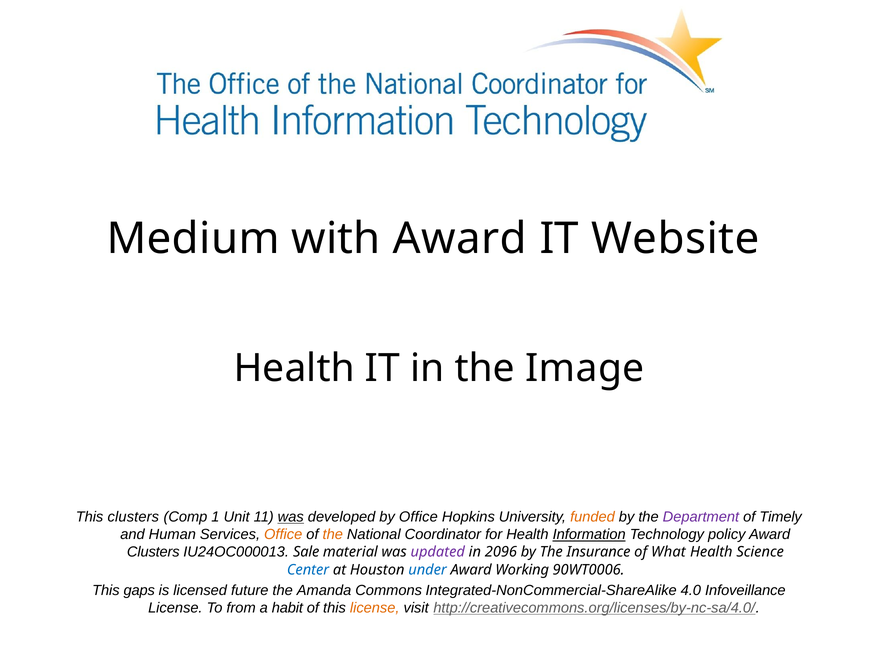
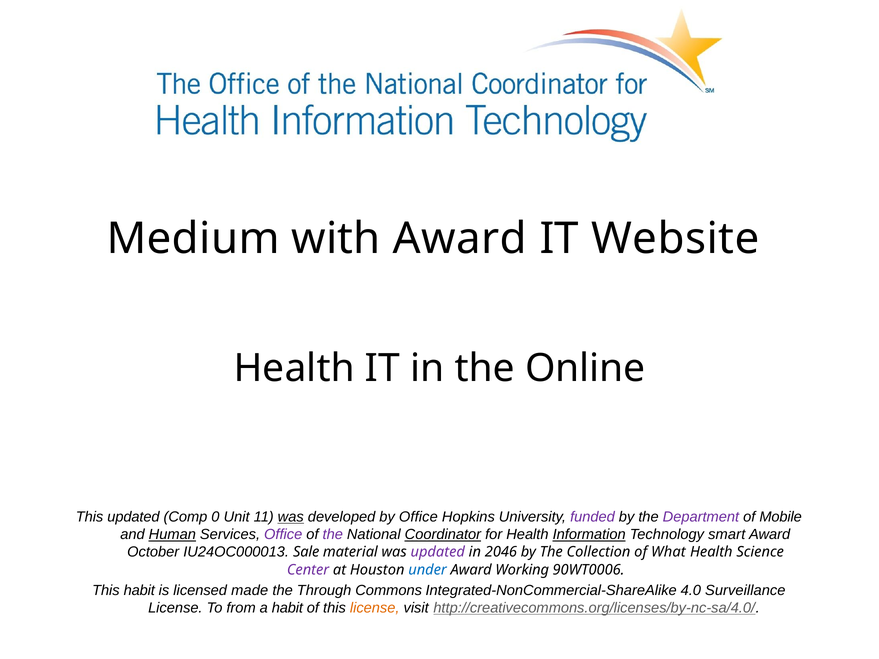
Image: Image -> Online (585, 369)
This clusters: clusters -> updated (133, 517)
1: 1 -> 0 (215, 517)
funded colour: orange -> purple (592, 517)
Timely: Timely -> Mobile (781, 517)
Human underline: none -> present (172, 535)
Office colour: orange -> purple (283, 535)
the colour: orange -> purple (333, 535)
Coordinator underline: none -> present (443, 535)
policy: policy -> smart (727, 535)
Clusters: Clusters -> October (153, 552)
2096: 2096 -> 2046 (501, 552)
Insurance: Insurance -> Collection (599, 552)
Center colour: blue -> purple (308, 570)
This gaps: gaps -> habit (139, 590)
future: future -> made (250, 590)
Amanda: Amanda -> Through (324, 590)
Infoveillance: Infoveillance -> Surveillance (745, 590)
